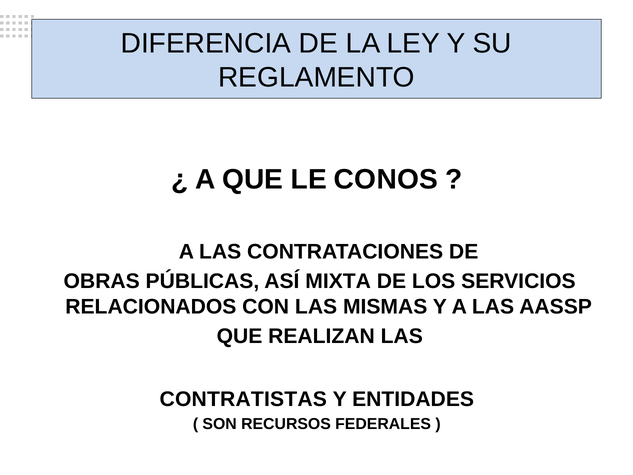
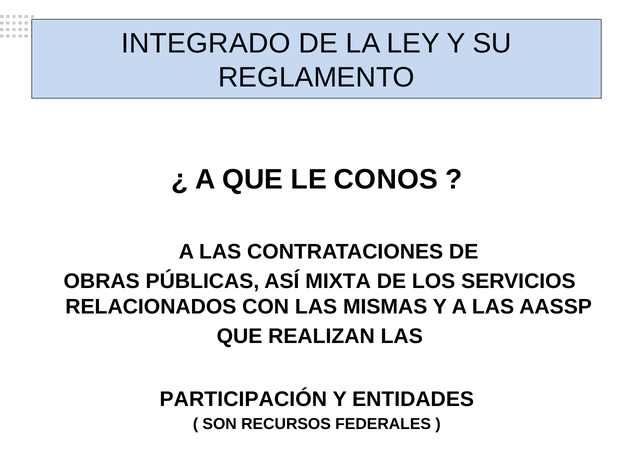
DIFERENCIA: DIFERENCIA -> INTEGRADO (206, 44)
CONTRATISTAS: CONTRATISTAS -> PARTICIPACIÓN (243, 399)
